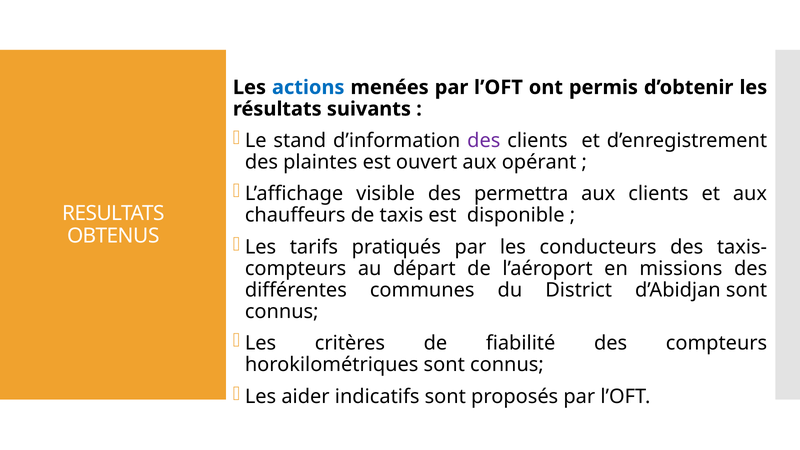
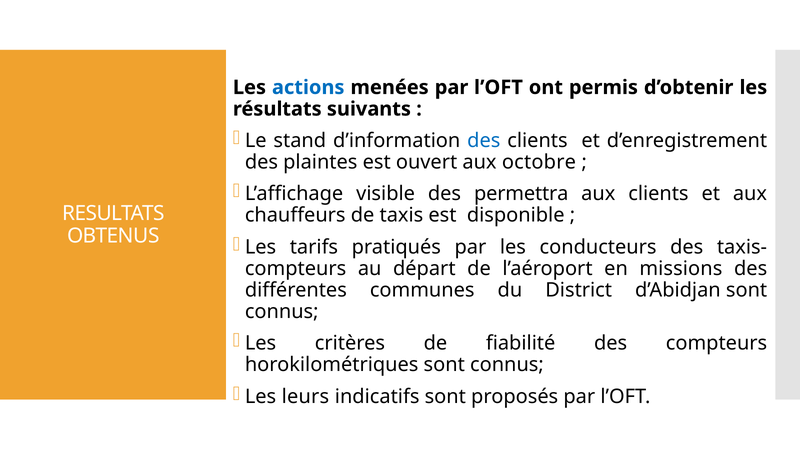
des colour: purple -> blue (484, 141)
opérant: opérant -> octobre (539, 162)
aider: aider -> leurs (305, 396)
